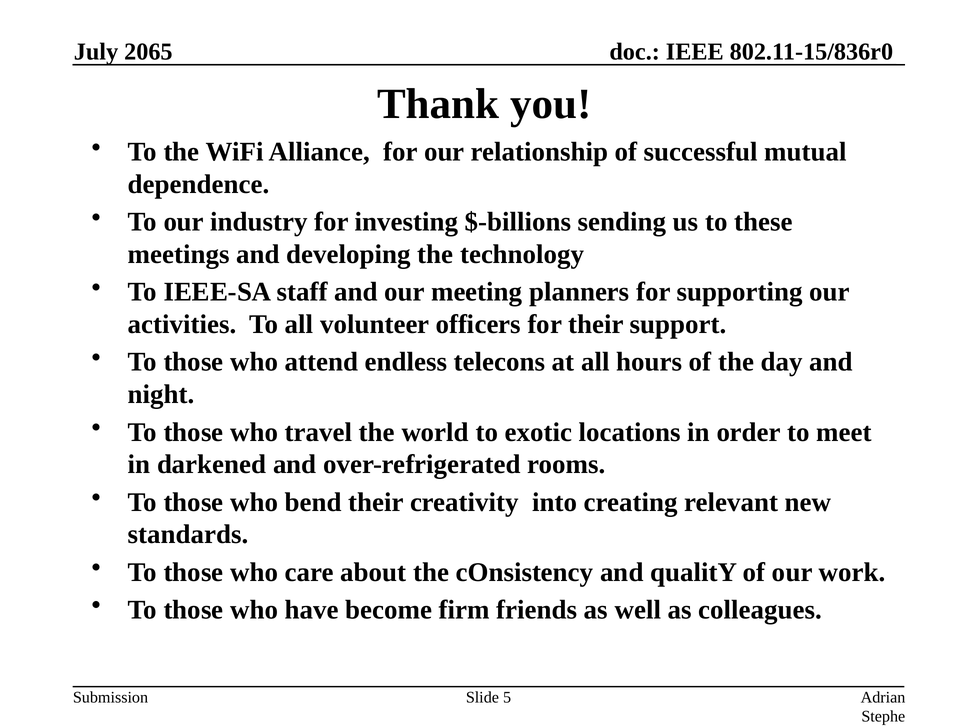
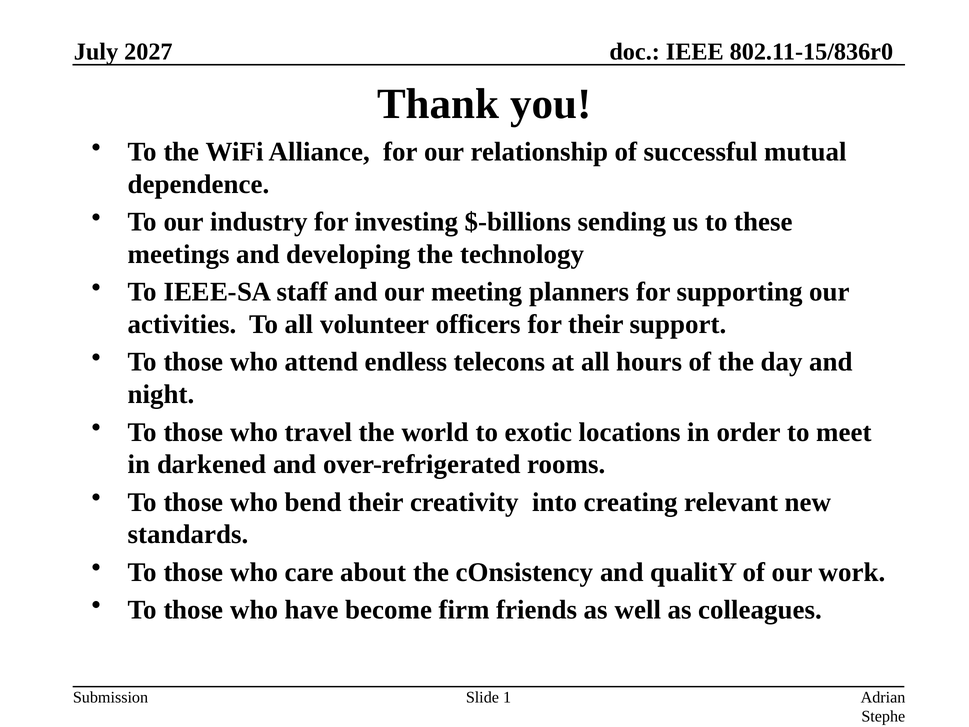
2065: 2065 -> 2027 (148, 52)
5: 5 -> 1 (507, 697)
